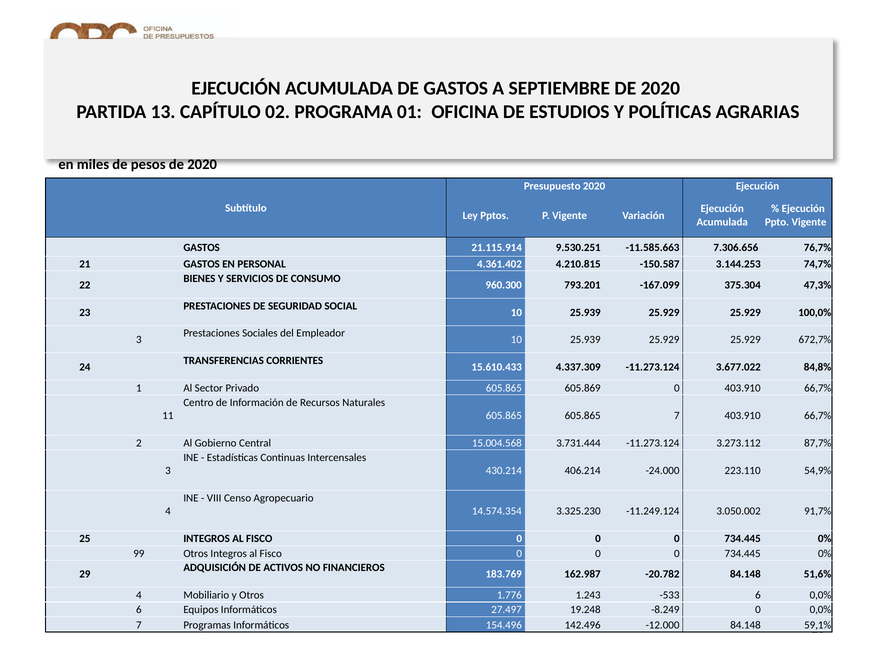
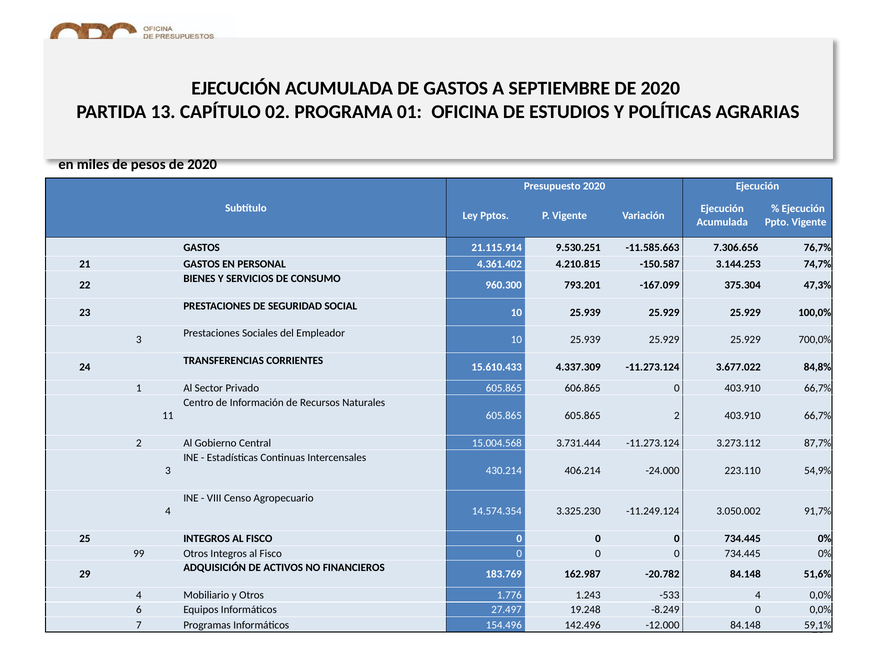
672,7%: 672,7% -> 700,0% (815, 340)
605.869: 605.869 -> 606.865 (583, 388)
605.865 7: 7 -> 2 (677, 416)
-533 6: 6 -> 4 (758, 596)
